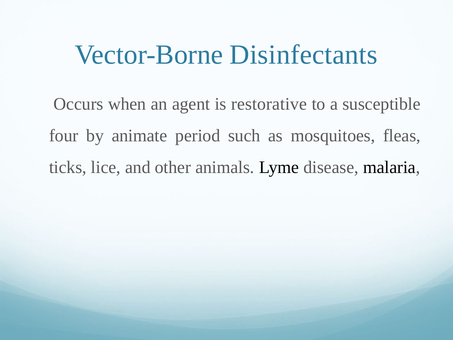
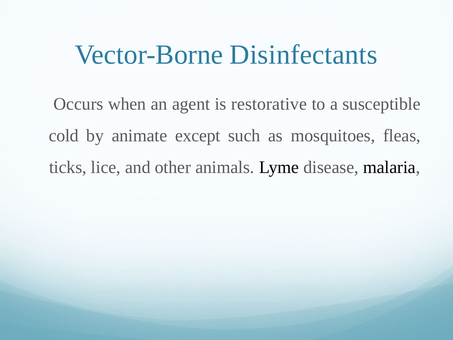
four: four -> cold (64, 135)
period: period -> except (198, 135)
